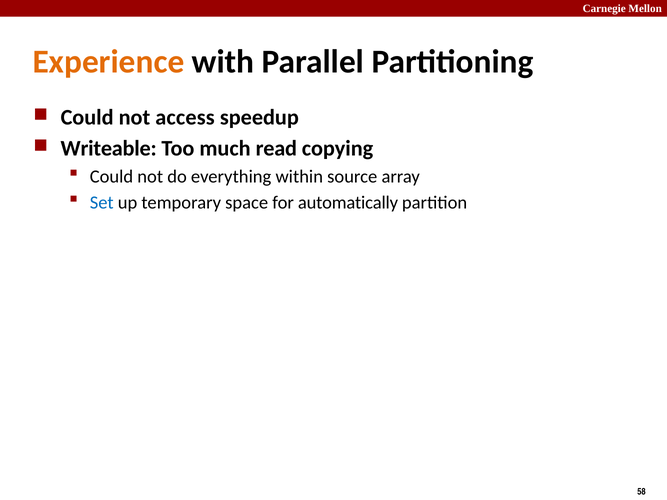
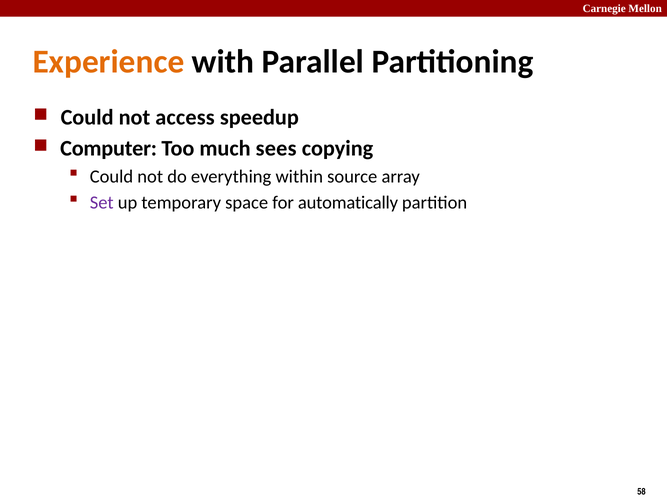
Writeable: Writeable -> Computer (109, 149)
read: read -> sees (276, 149)
Set colour: blue -> purple (102, 203)
